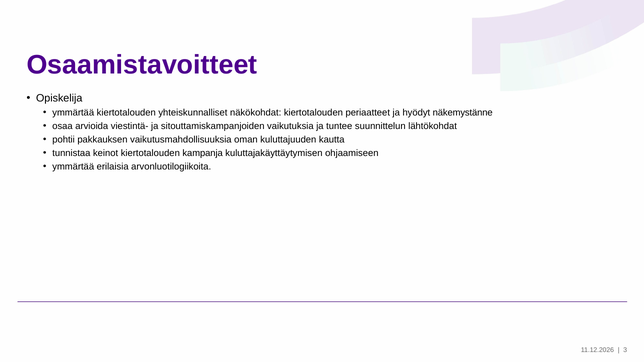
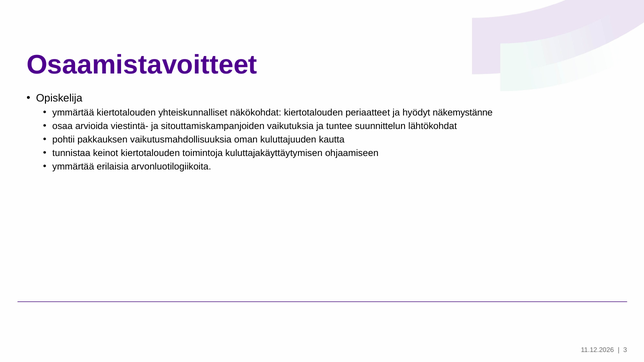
kampanja: kampanja -> toimintoja (203, 153)
